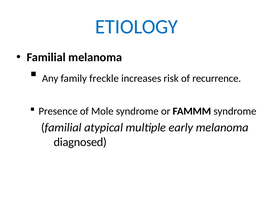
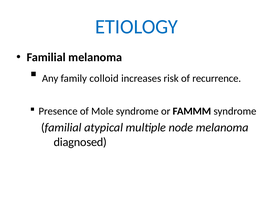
freckle: freckle -> colloid (104, 78)
early: early -> node (181, 127)
